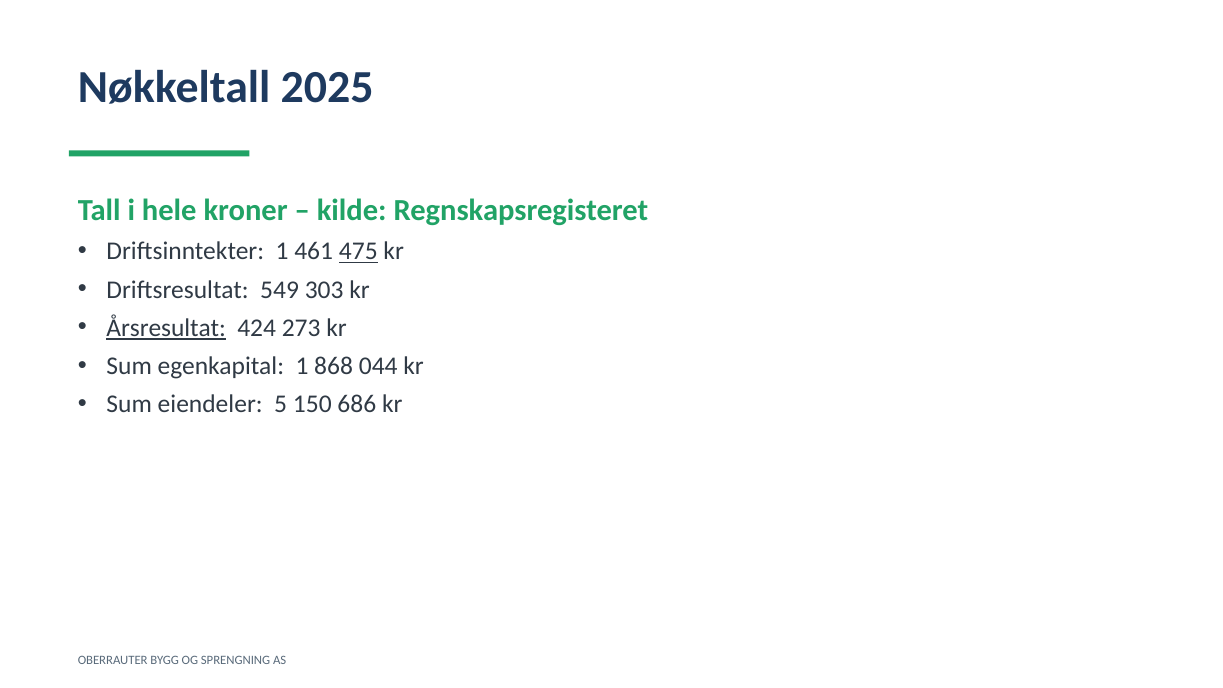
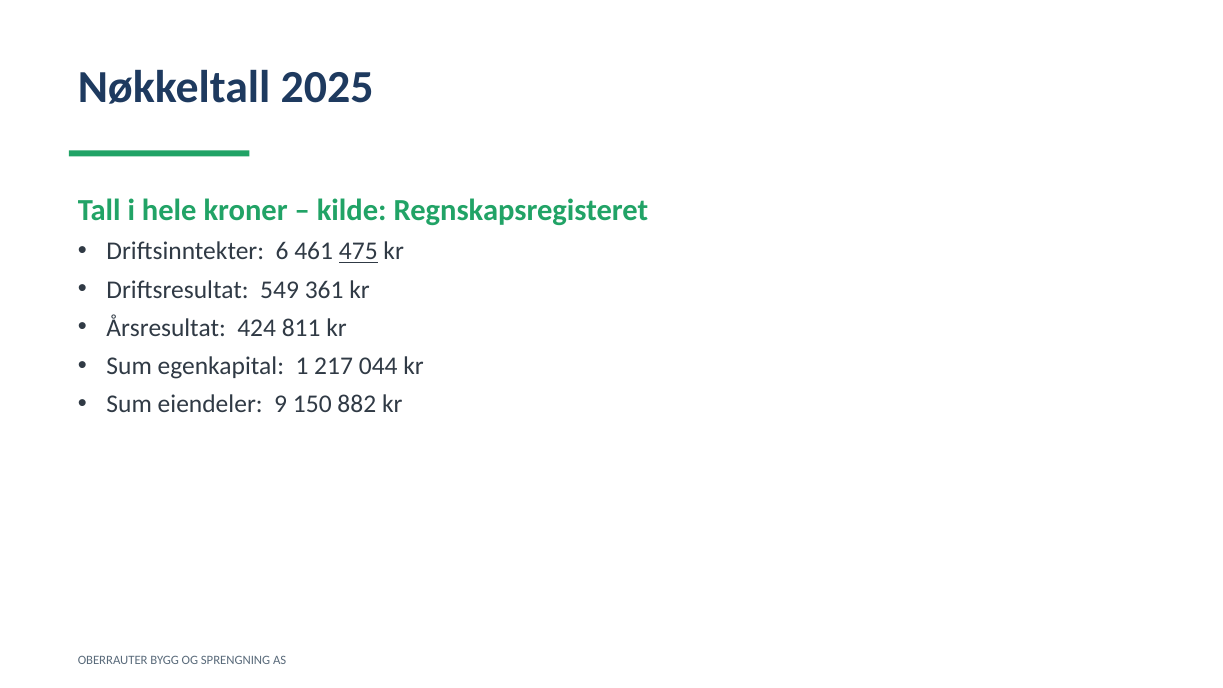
Driftsinntekter 1: 1 -> 6 (282, 251)
303: 303 -> 361 (324, 290)
Årsresultat underline: present -> none (166, 328)
273: 273 -> 811 (301, 328)
868: 868 -> 217 (334, 366)
5: 5 -> 9 (281, 404)
686: 686 -> 882 (357, 404)
